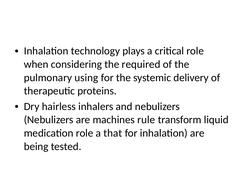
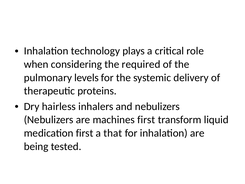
using: using -> levels (87, 77)
machines rule: rule -> first (146, 120)
medication role: role -> first (85, 133)
